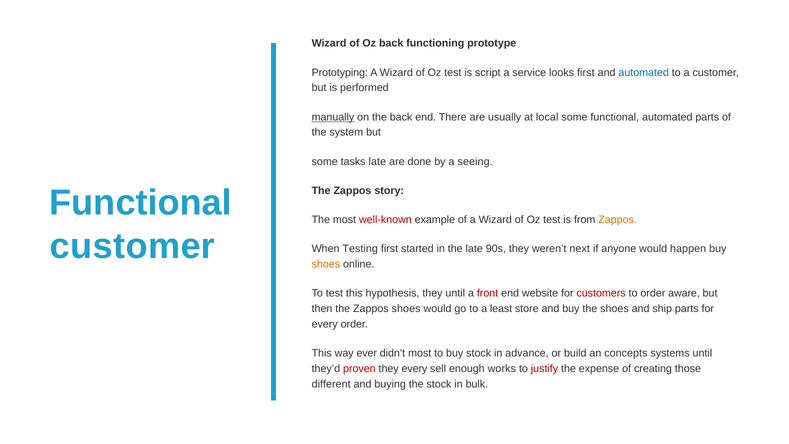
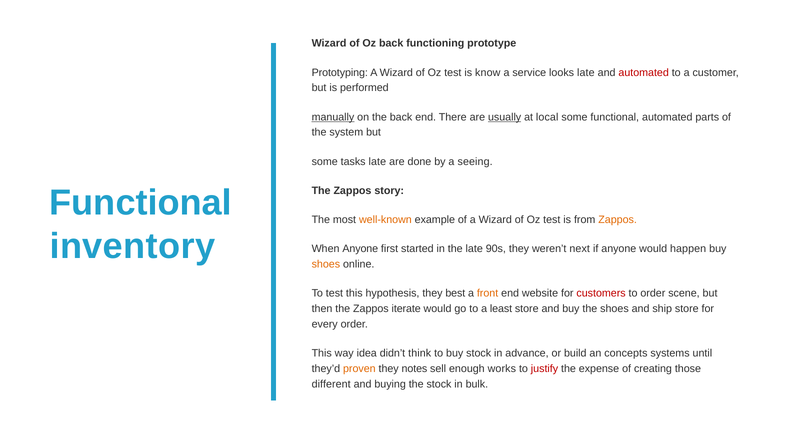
script: script -> know (488, 73)
looks first: first -> late (586, 73)
automated colour: blue -> red (644, 73)
usually underline: none -> present (505, 117)
well-known colour: red -> orange (385, 220)
customer: customer -> inventory (132, 246)
When Testing: Testing -> Anyone (360, 249)
they until: until -> best (455, 293)
front colour: red -> orange (488, 293)
aware: aware -> scene (684, 293)
Zappos shoes: shoes -> iterate (406, 309)
ship parts: parts -> store (687, 309)
ever: ever -> idea (367, 353)
didn’t most: most -> think (420, 353)
proven colour: red -> orange (359, 369)
they every: every -> notes (414, 369)
